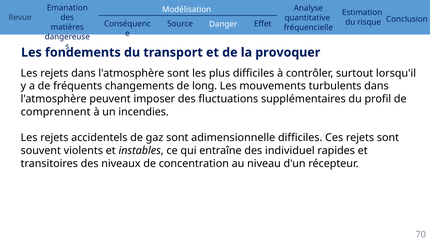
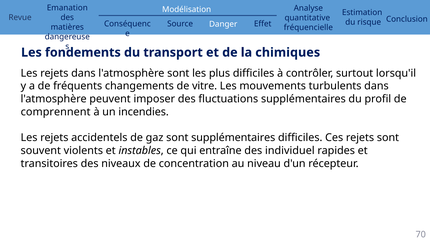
provoquer: provoquer -> chimiques (288, 52)
long: long -> vitre (205, 86)
sont adimensionnelle: adimensionnelle -> supplémentaires (233, 138)
